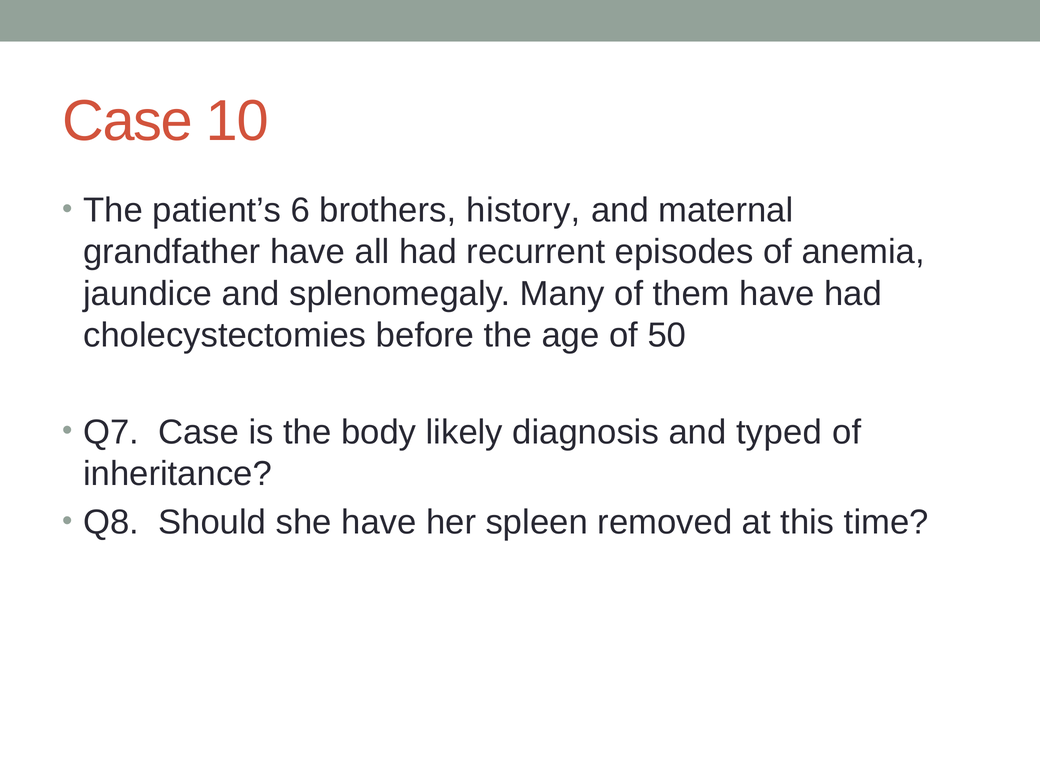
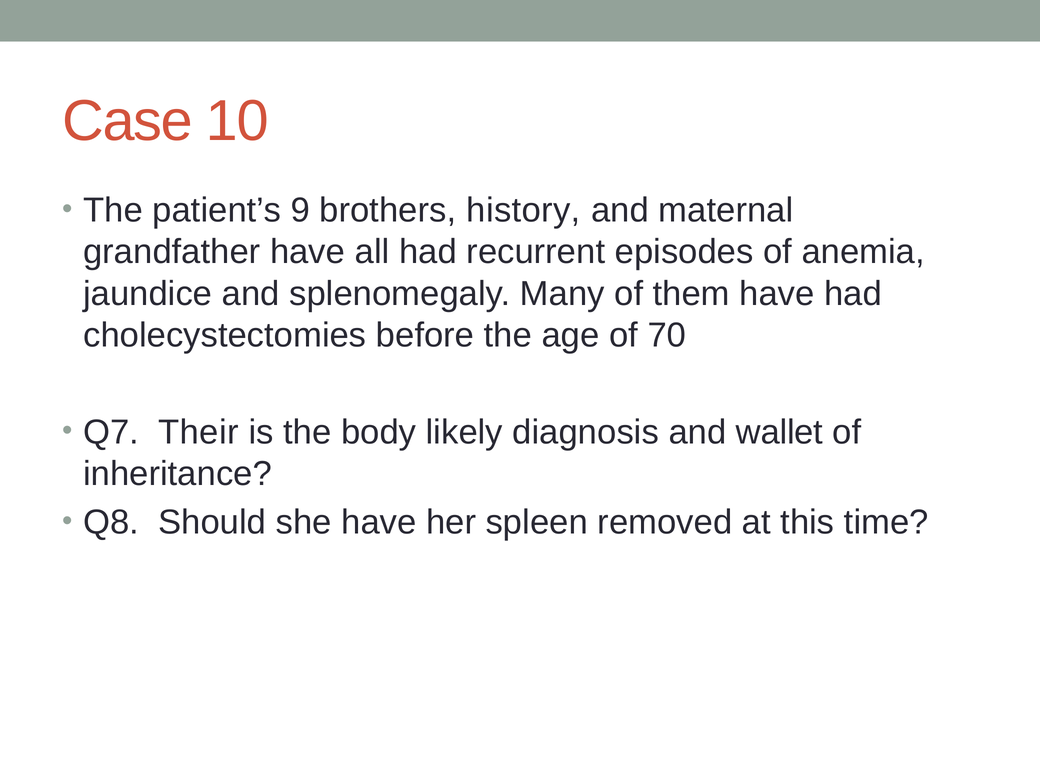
6: 6 -> 9 (300, 210)
50: 50 -> 70 (667, 335)
Q7 Case: Case -> Their (198, 432)
typed: typed -> wallet (779, 432)
